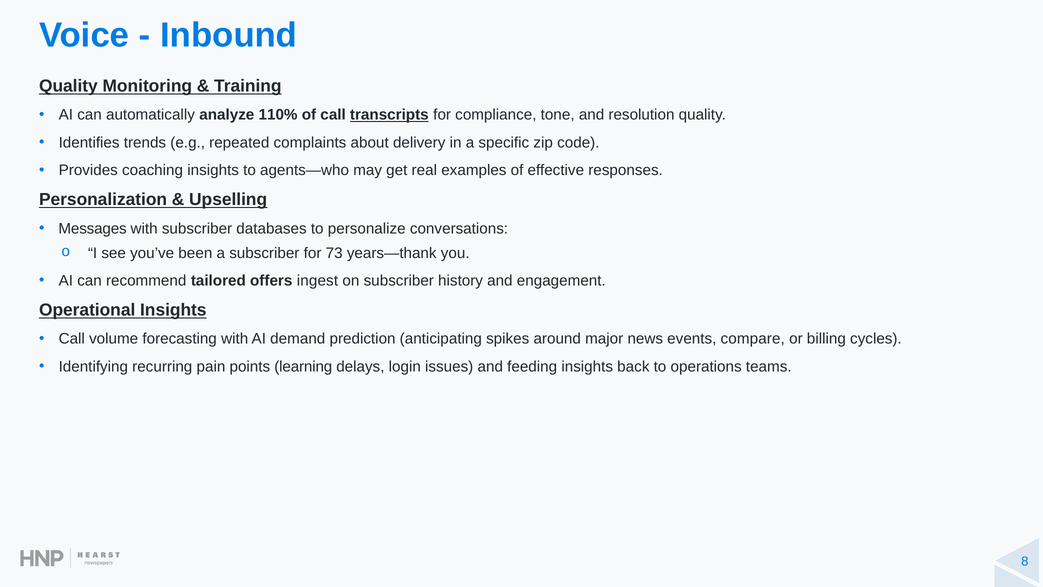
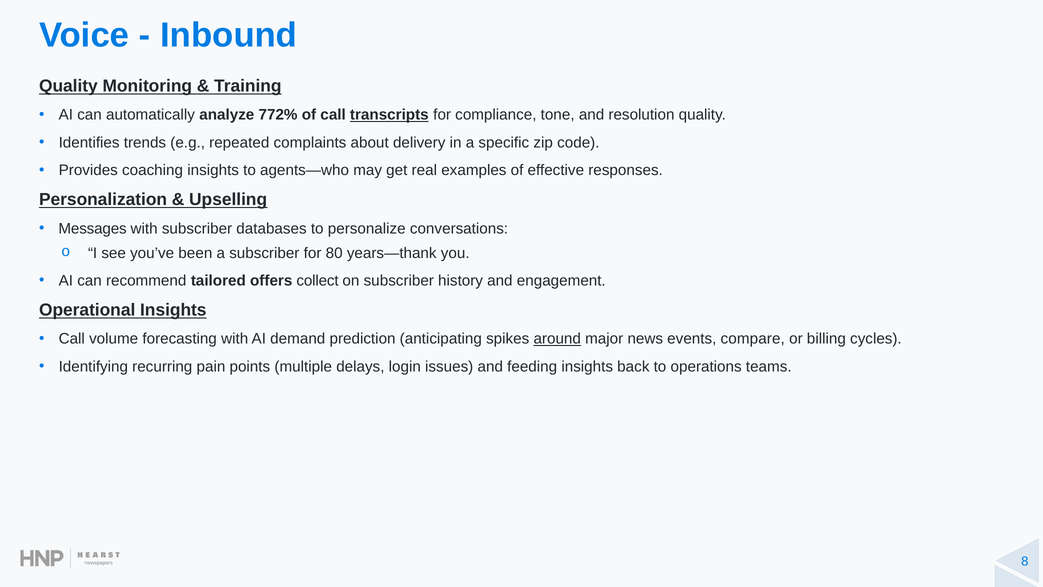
110%: 110% -> 772% (278, 115)
73: 73 -> 80 (334, 253)
ingest: ingest -> collect (318, 281)
around underline: none -> present (557, 339)
learning: learning -> multiple (303, 366)
